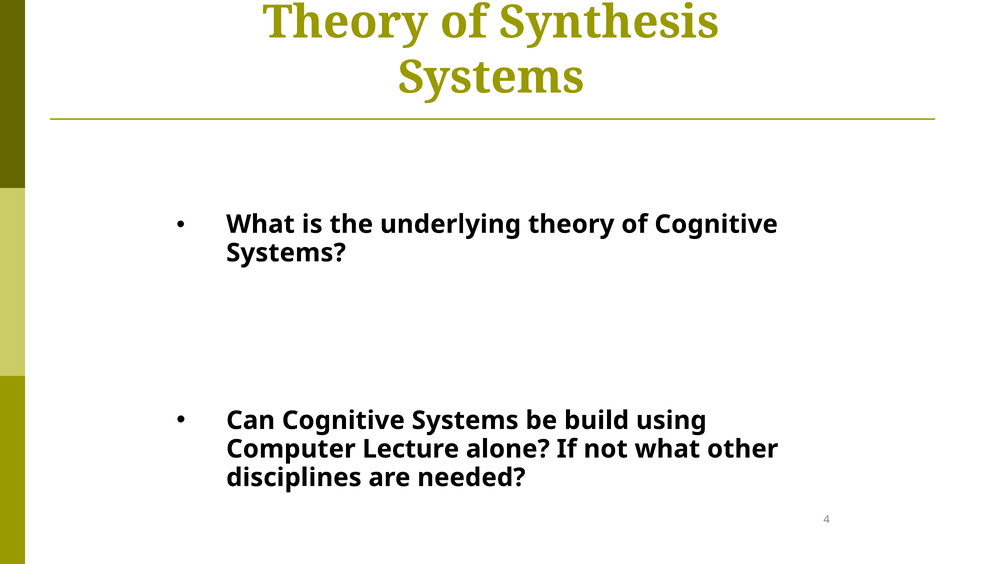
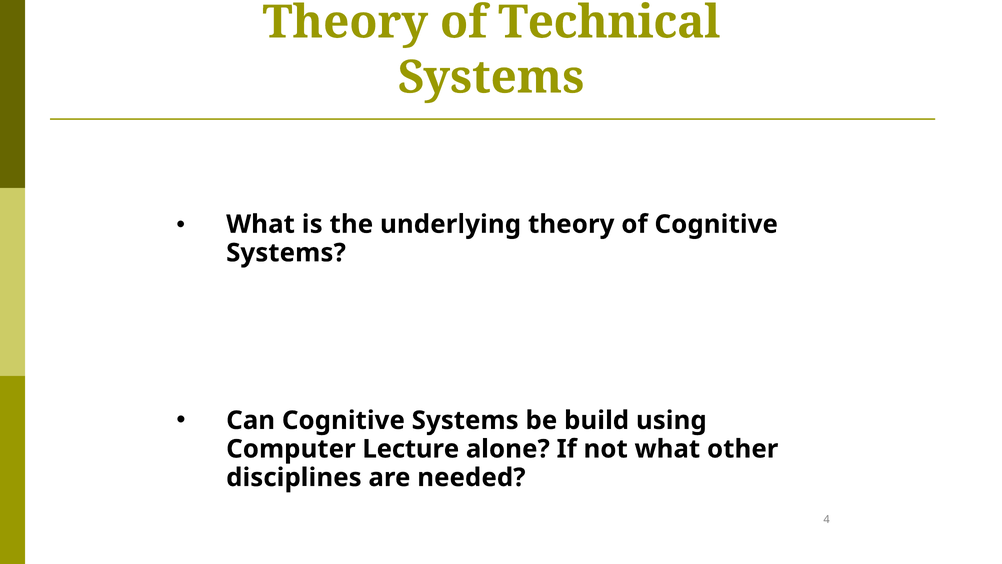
Synthesis: Synthesis -> Technical (609, 22)
